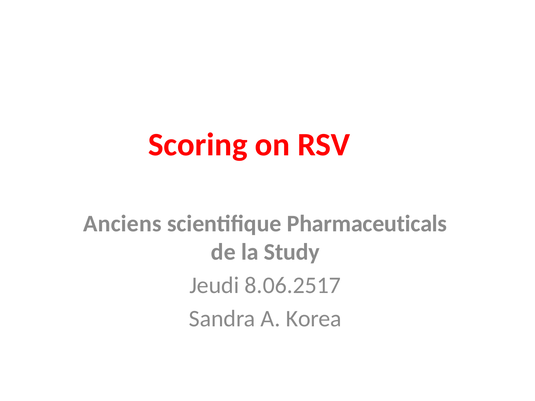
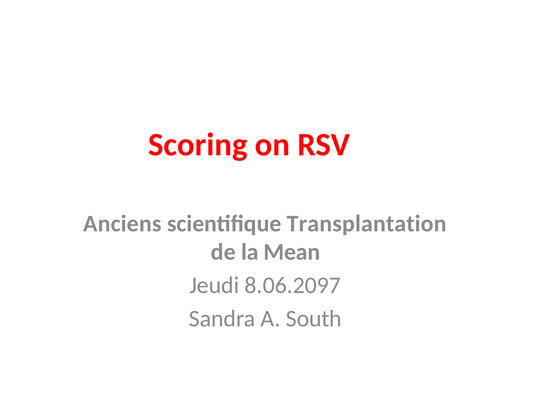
Pharmaceuticals: Pharmaceuticals -> Transplantation (367, 224)
Study: Study -> Mean (292, 252)
8.06.2517: 8.06.2517 -> 8.06.2097 (293, 286)
Korea: Korea -> South (314, 319)
